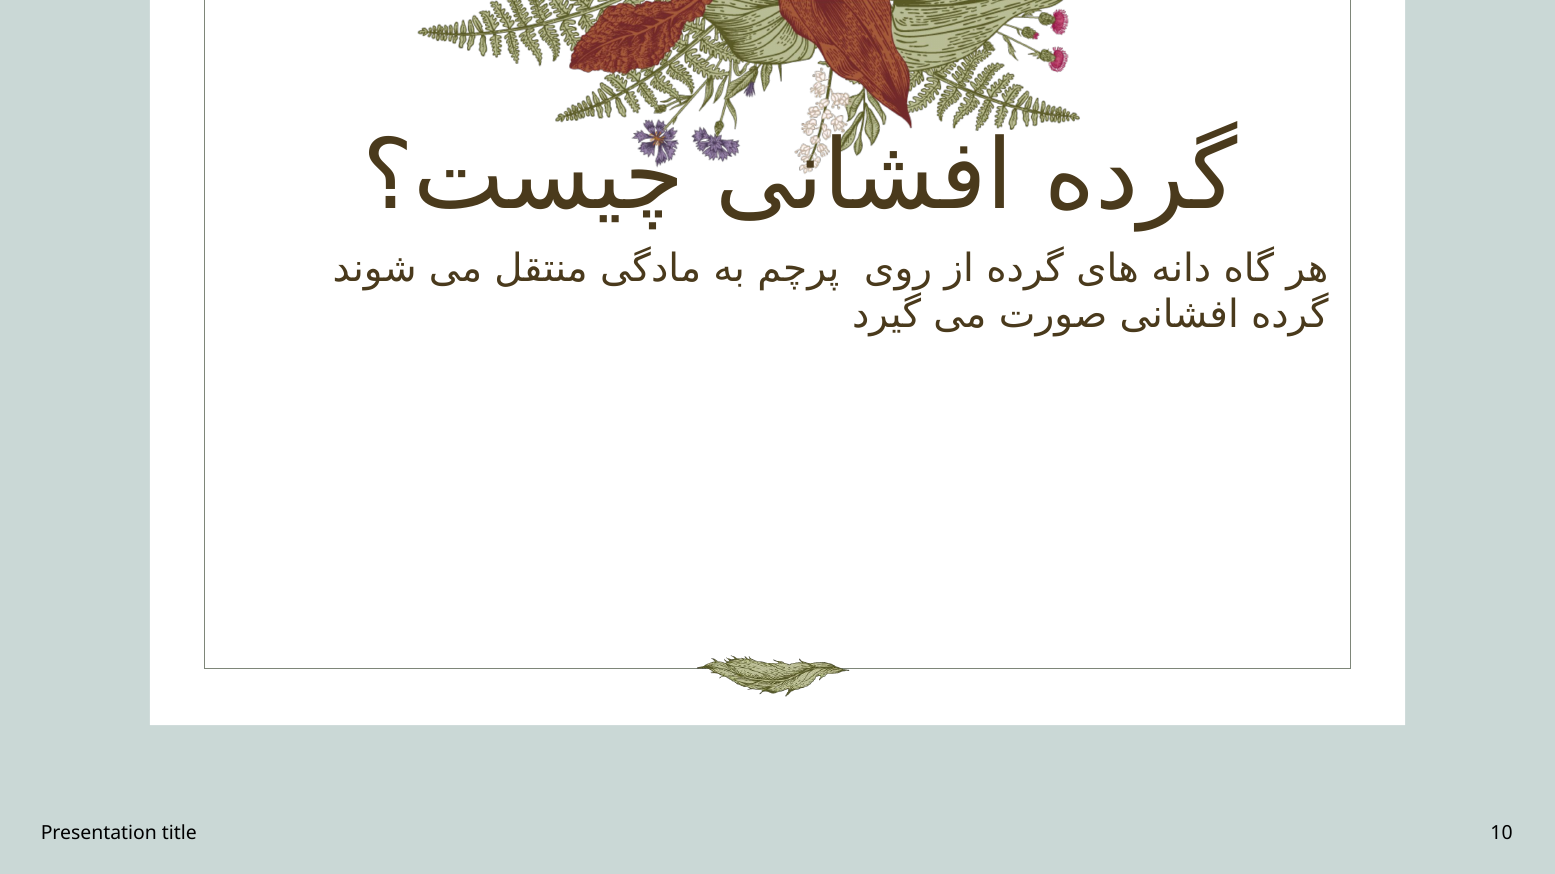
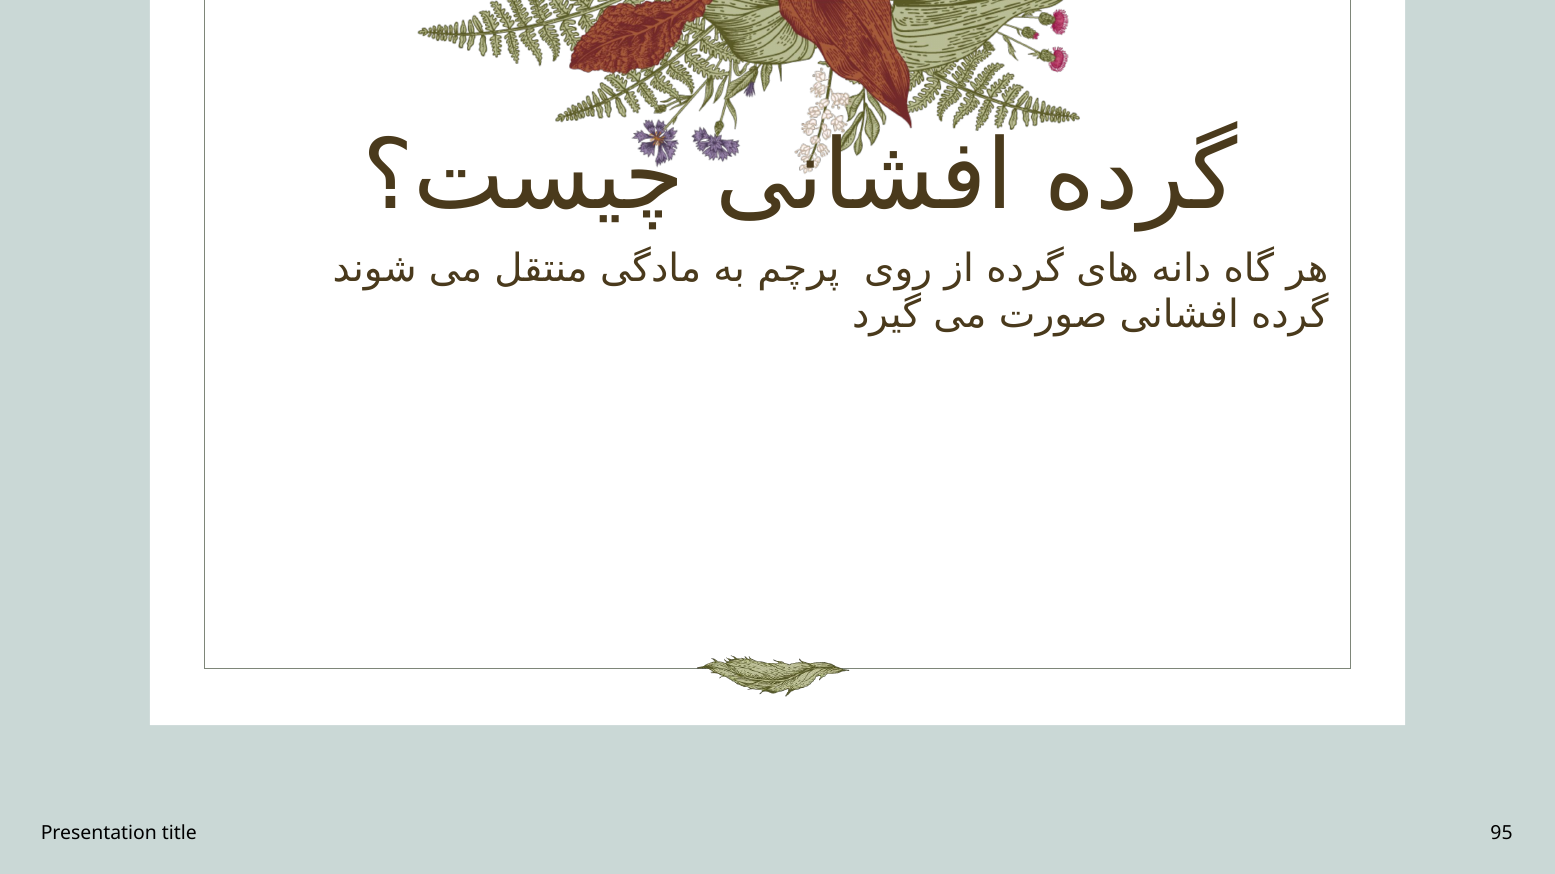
10: 10 -> 95 (1502, 834)
